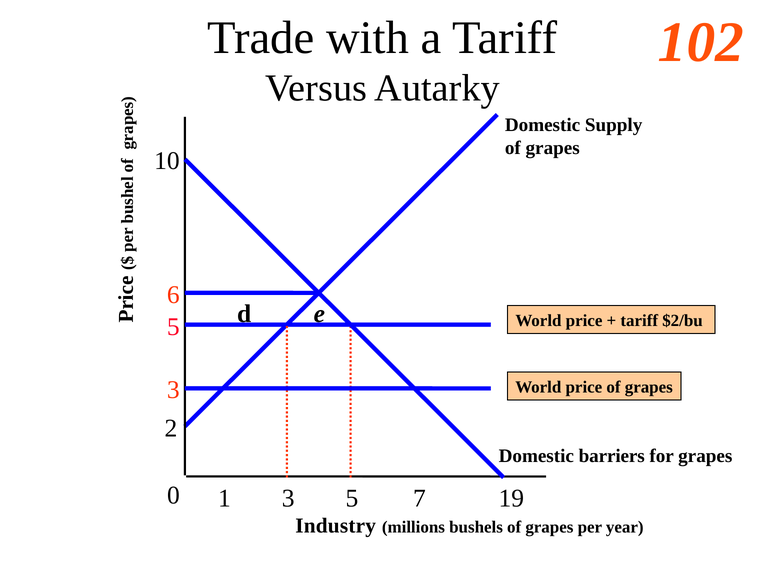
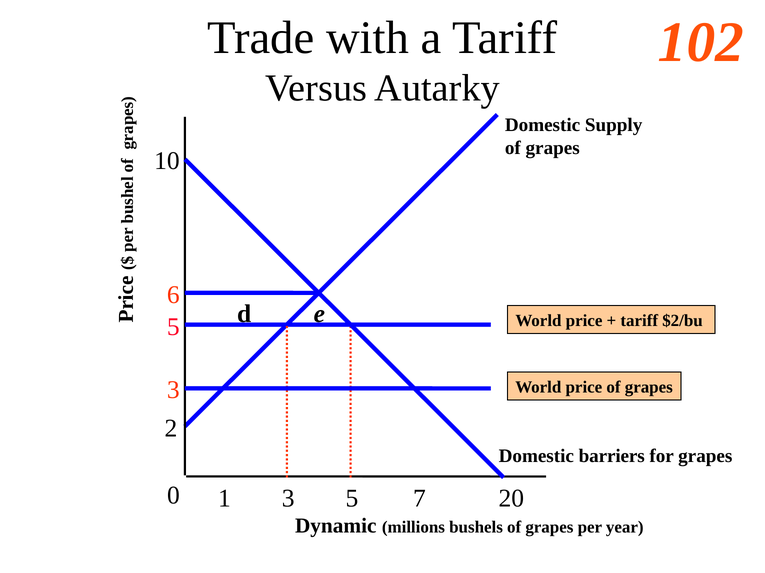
19: 19 -> 20 (511, 499)
Industry: Industry -> Dynamic (336, 526)
